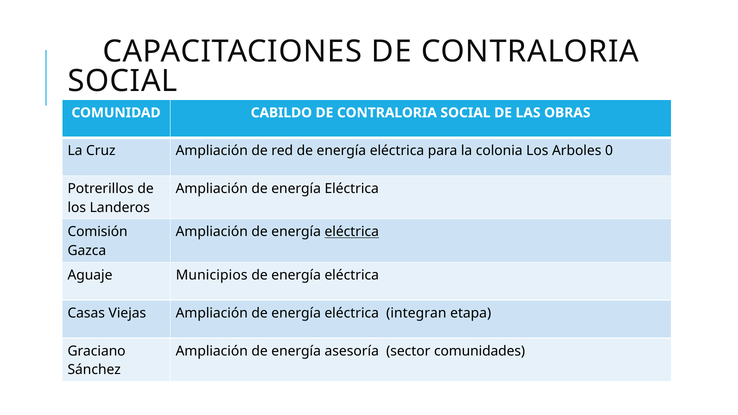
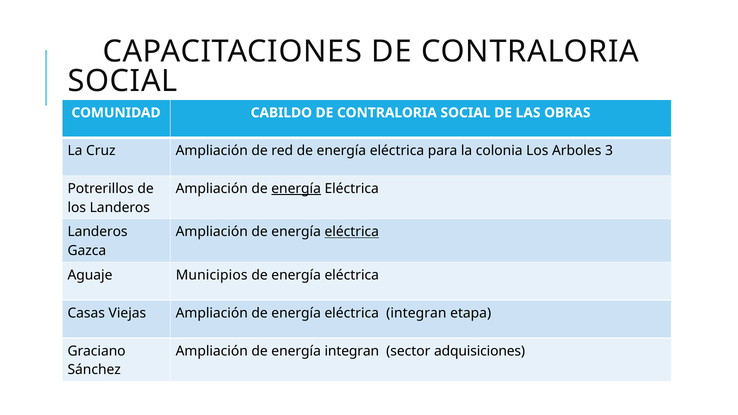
0: 0 -> 3 (609, 151)
energía underline: none -> present (296, 189)
Comisión: Comisión -> Landeros (98, 232)
energía asesoría: asesoría -> integran (352, 351)
comunidades: comunidades -> adquisiciones (480, 351)
